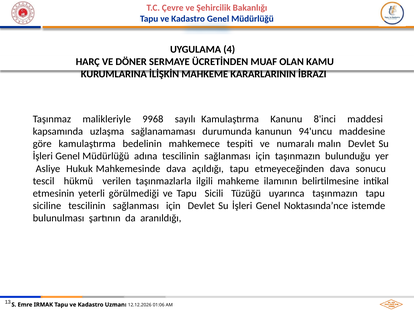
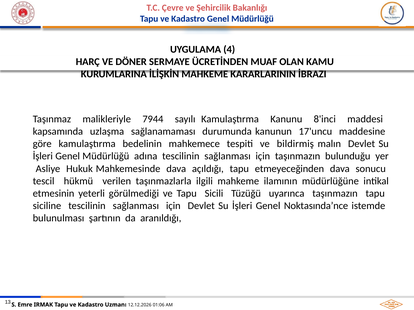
9968: 9968 -> 7944 (153, 119)
94'uncu: 94'uncu -> 17'uncu (315, 132)
numaralı: numaralı -> bildirmiş (295, 144)
belirtilmesine: belirtilmesine -> müdürlüğüne (330, 181)
